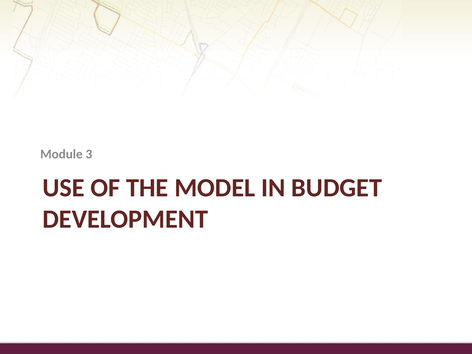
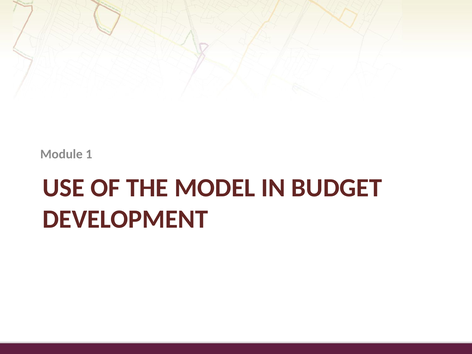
3: 3 -> 1 (89, 154)
